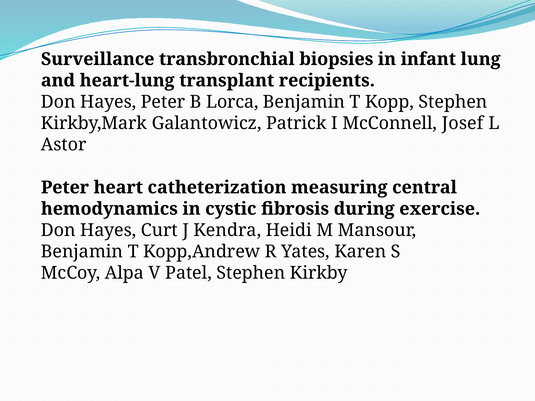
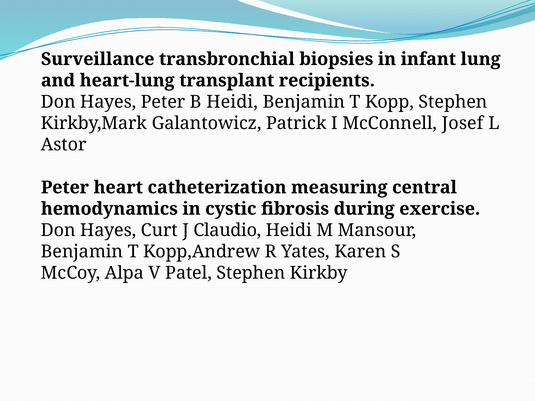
B Lorca: Lorca -> Heidi (232, 102)
Kendra: Kendra -> Claudio (227, 230)
